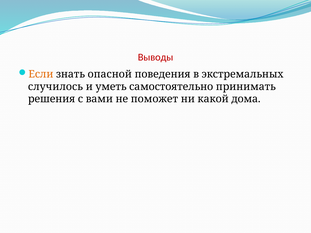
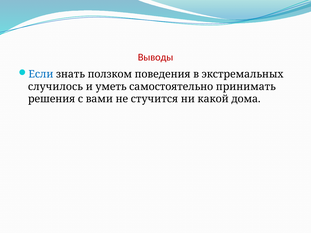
Если colour: orange -> blue (41, 74)
опасной: опасной -> ползком (110, 74)
поможет: поможет -> стучится (154, 99)
